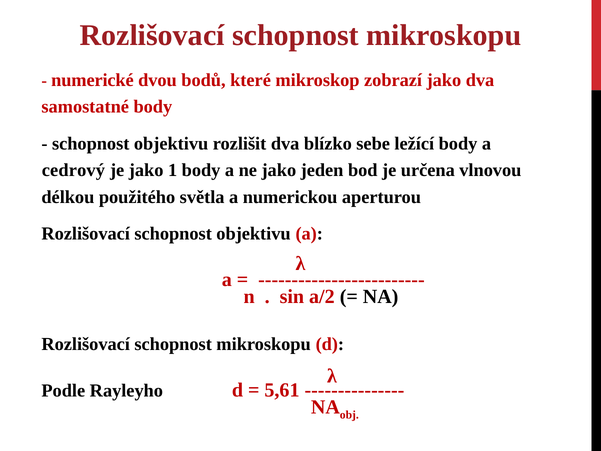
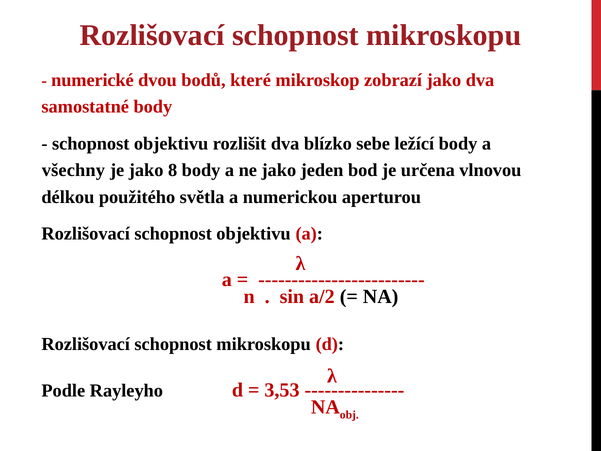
cedrový: cedrový -> všechny (73, 170)
1: 1 -> 8 (173, 170)
5,61: 5,61 -> 3,53 (282, 390)
